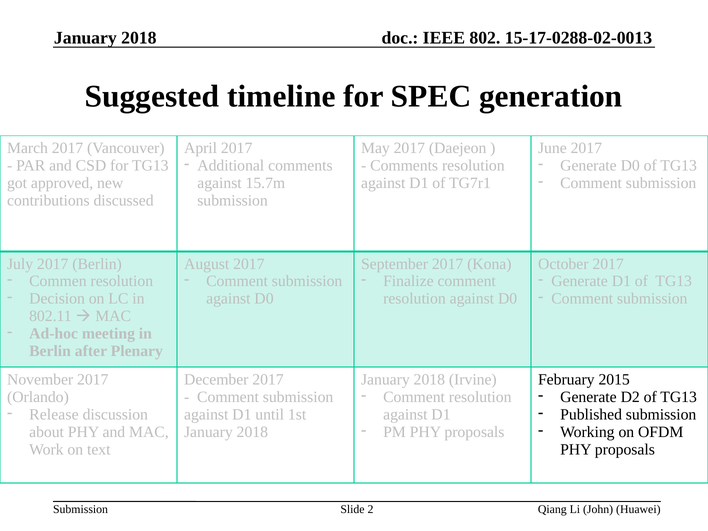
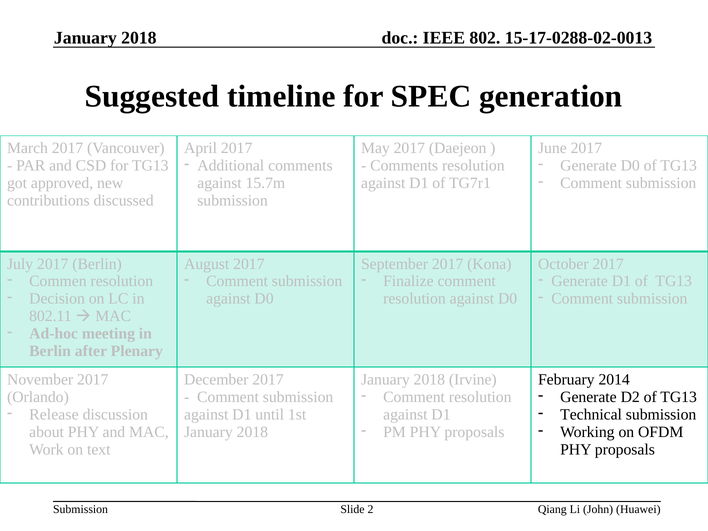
2015: 2015 -> 2014 (614, 380)
Published: Published -> Technical (591, 415)
